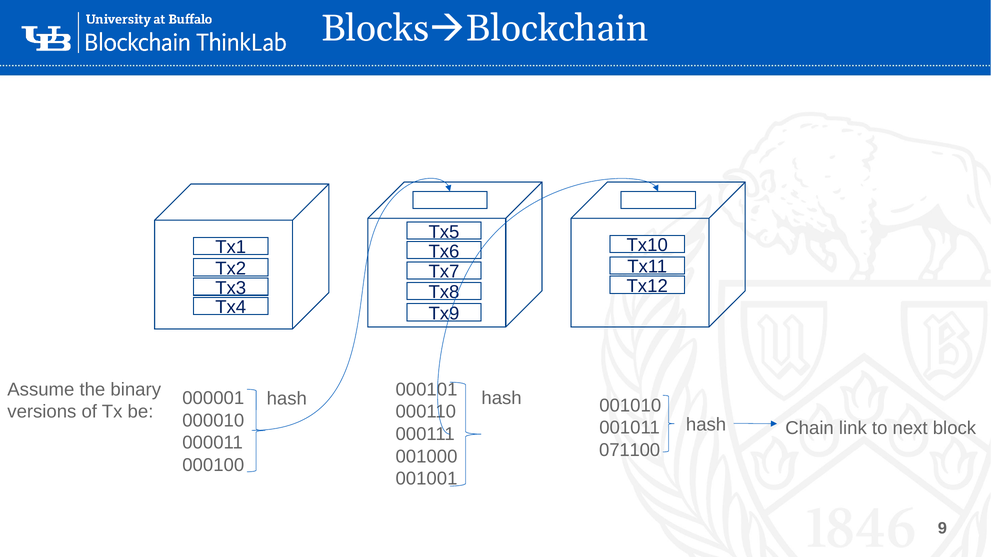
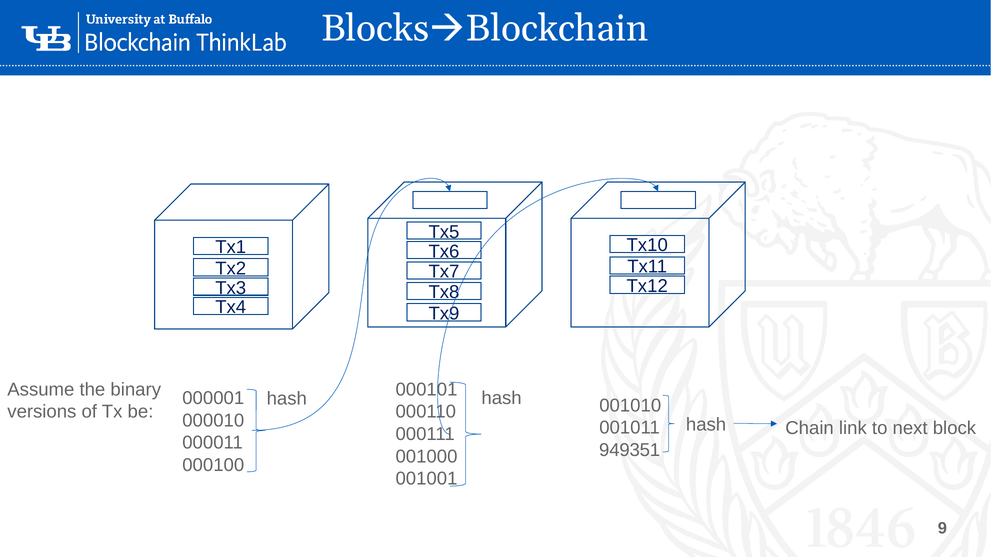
071100: 071100 -> 949351 (630, 450)
